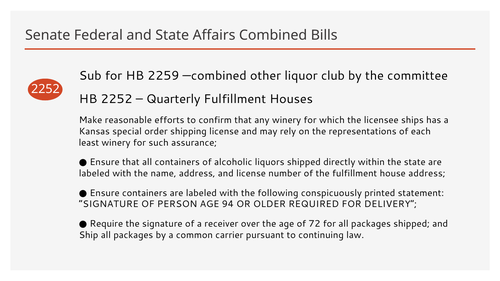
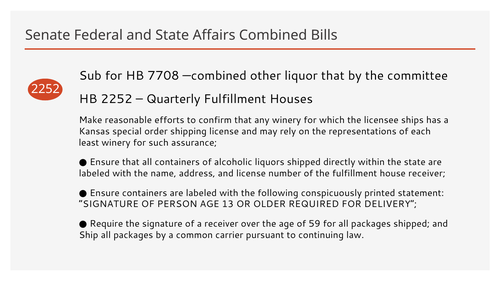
2259: 2259 -> 7708 (163, 76)
liquor club: club -> that (333, 76)
house address: address -> receiver (427, 174)
94: 94 -> 13 (228, 204)
72: 72 -> 59 (314, 224)
